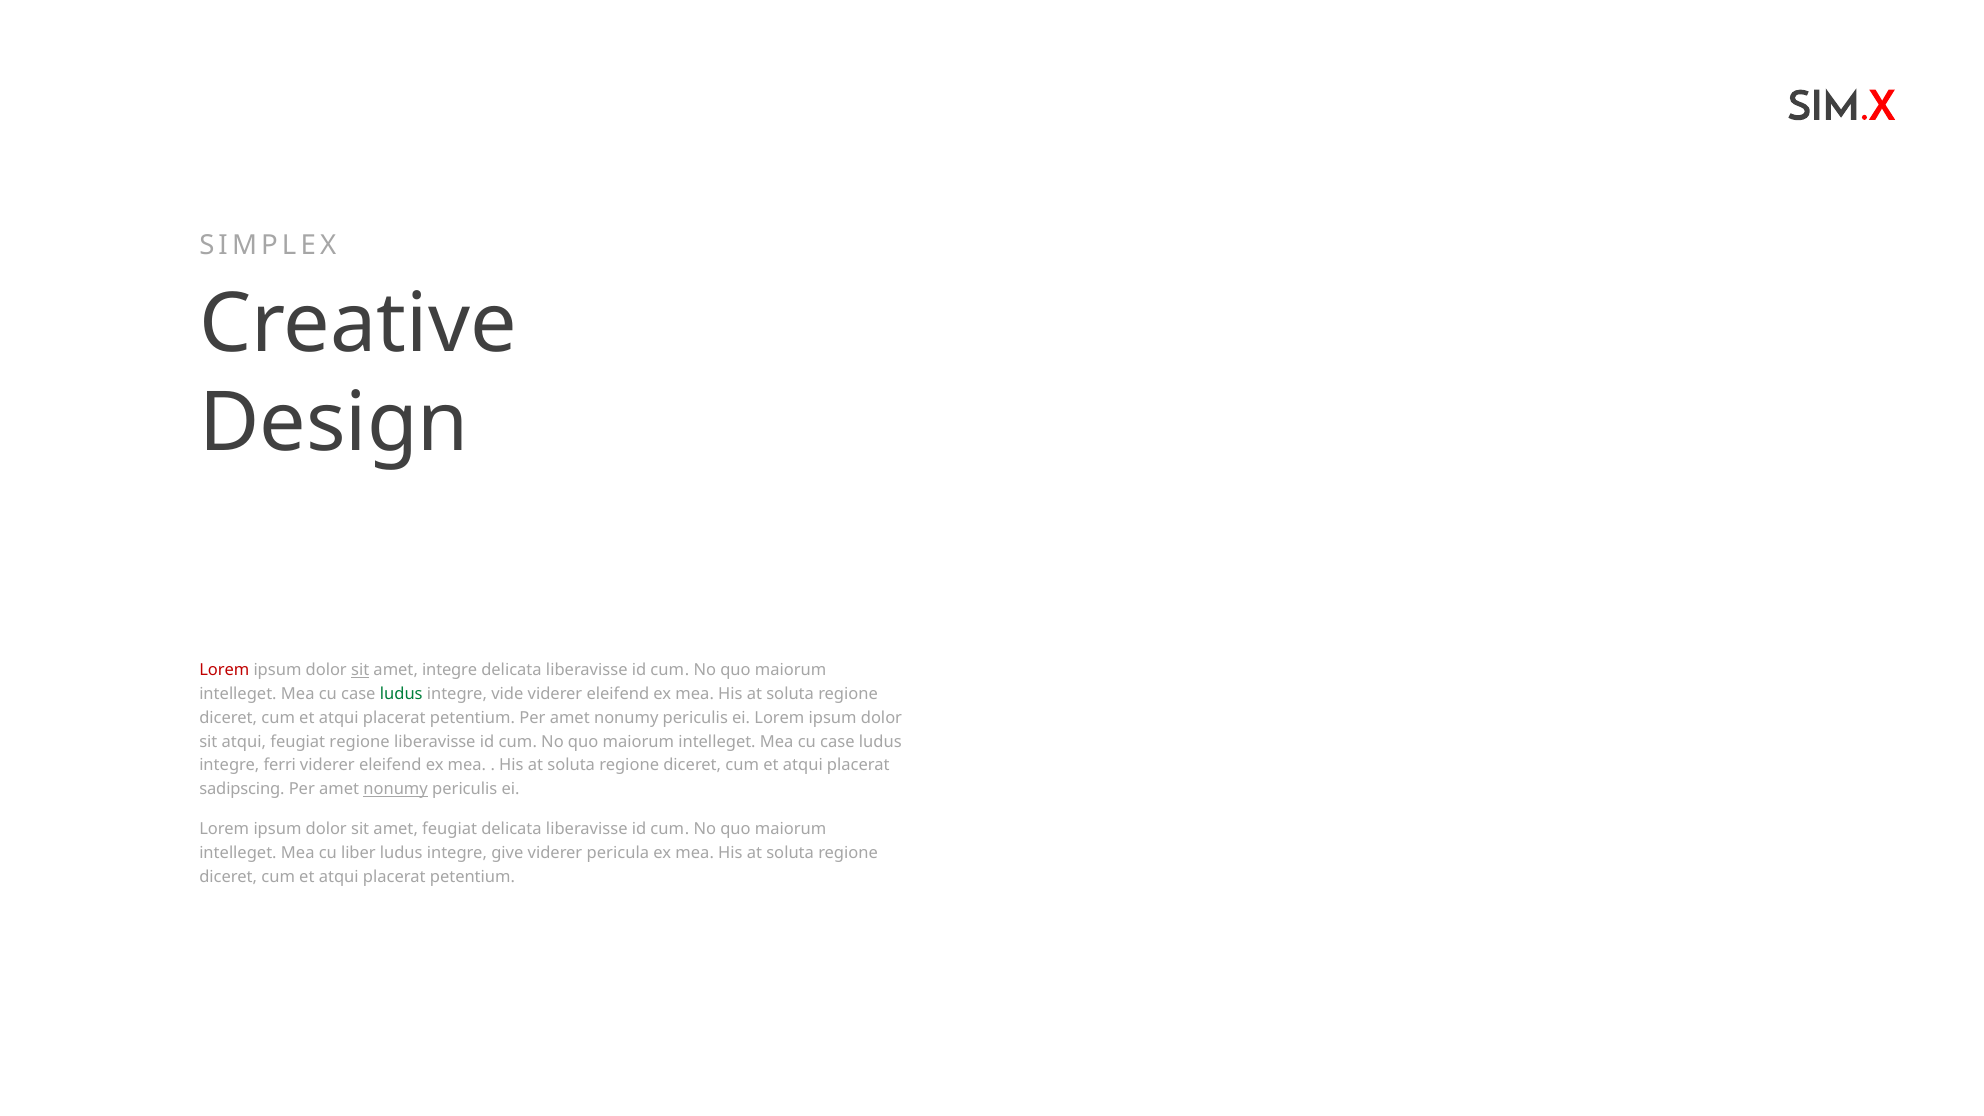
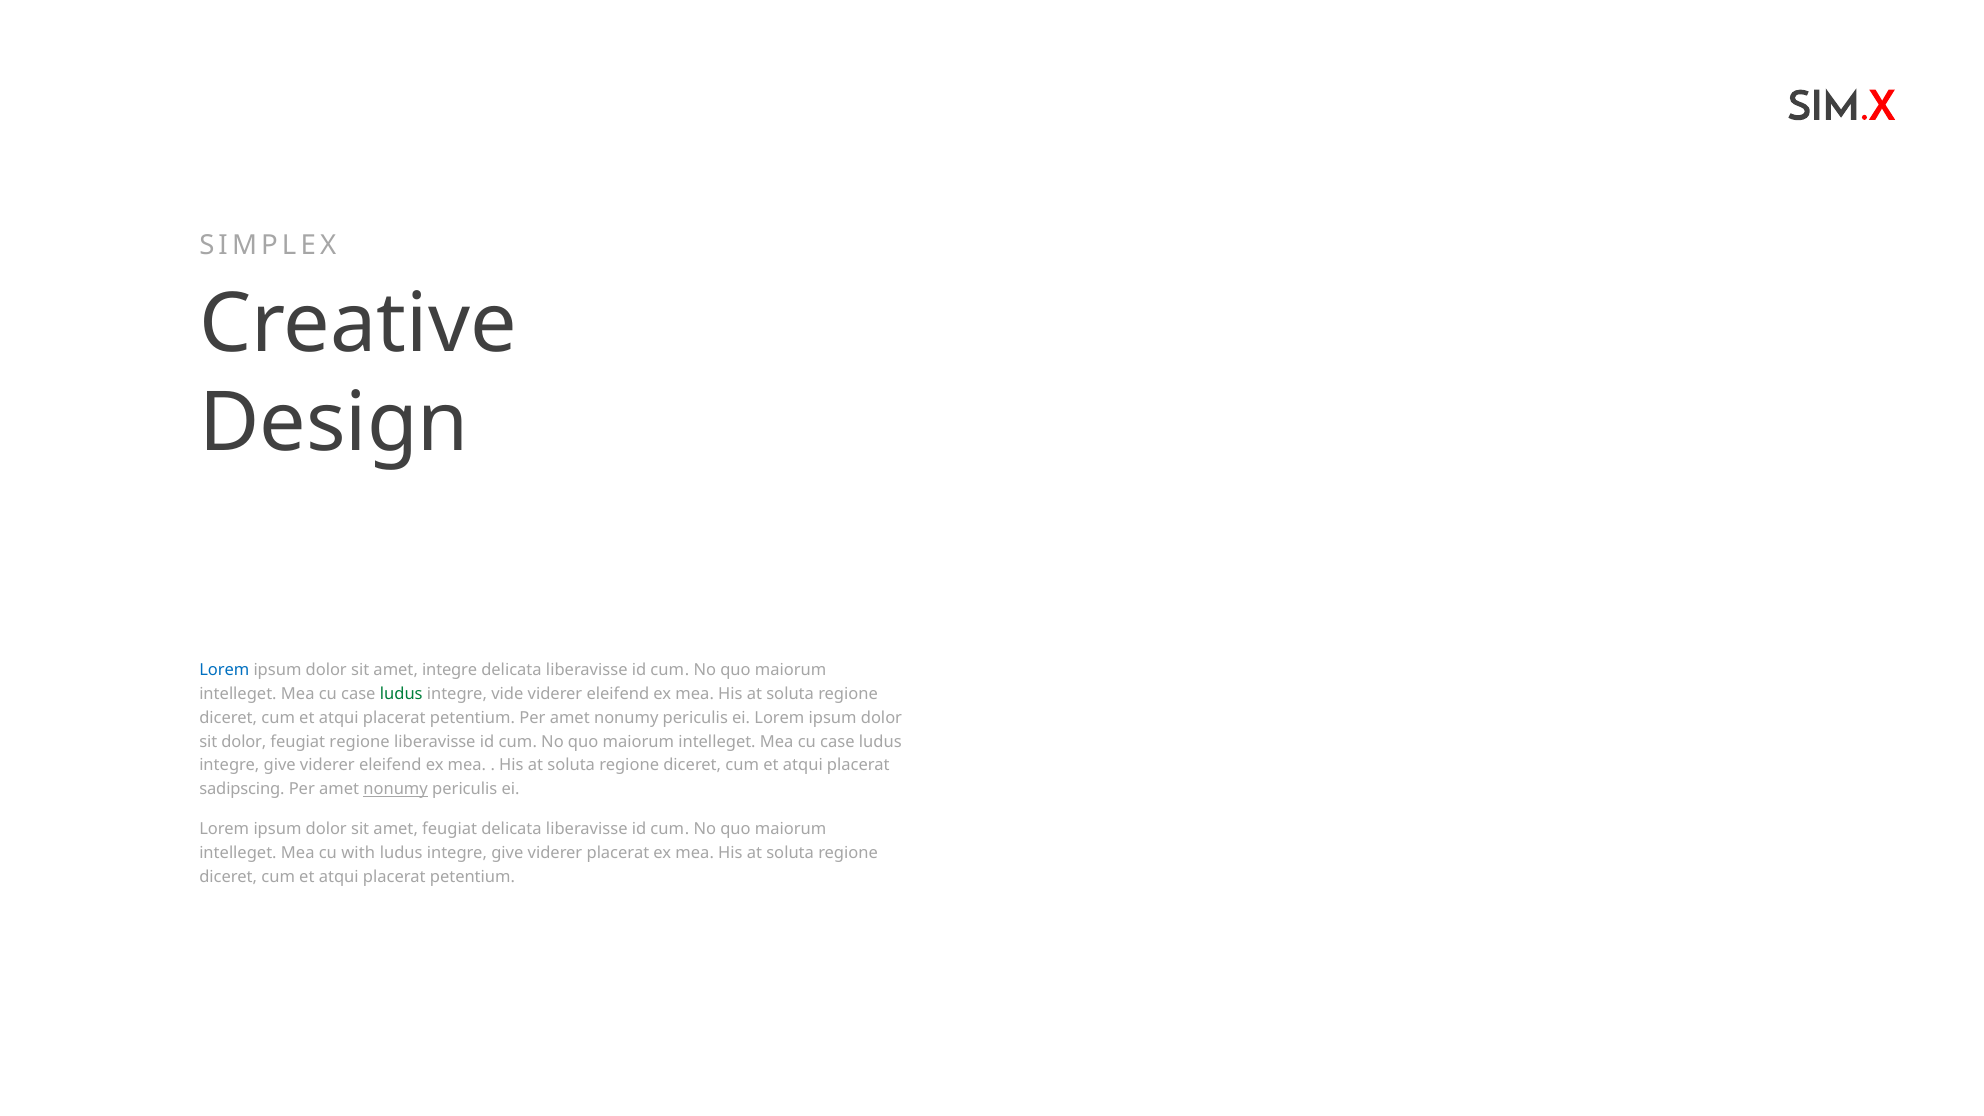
Lorem colour: red -> blue (224, 670)
sit underline: present -> none (360, 670)
sit atqui: atqui -> dolor (244, 742)
ferri: ferri -> give (280, 765)
liber: liber -> with (358, 853)
viderer pericula: pericula -> placerat (618, 853)
